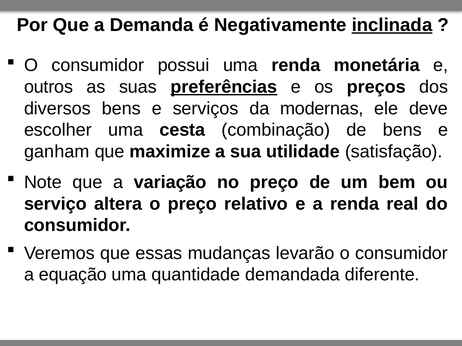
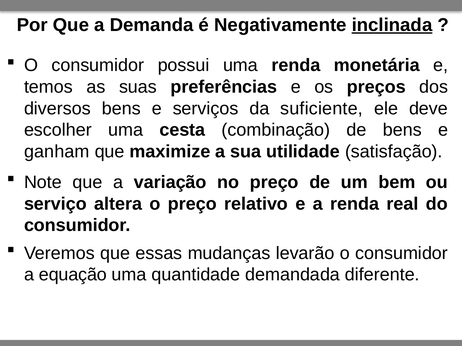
outros: outros -> temos (48, 87)
preferências underline: present -> none (224, 87)
modernas: modernas -> suficiente (322, 109)
